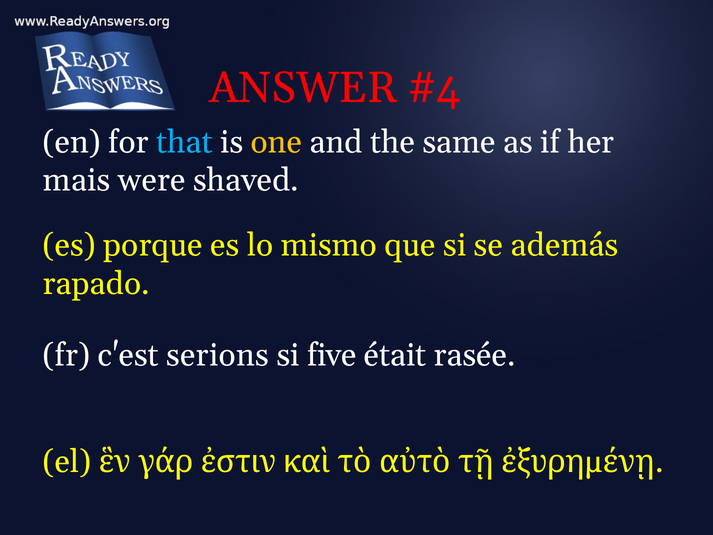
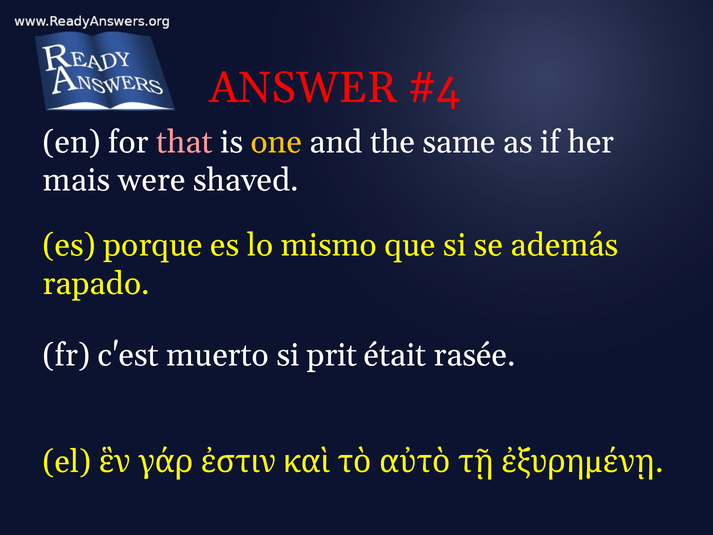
that colour: light blue -> pink (185, 142)
serions: serions -> muerto (218, 355)
five: five -> prit (332, 355)
